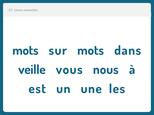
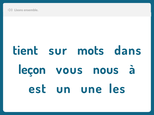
mots: mots -> tient (25, 51)
veille: veille -> leçon (32, 70)
